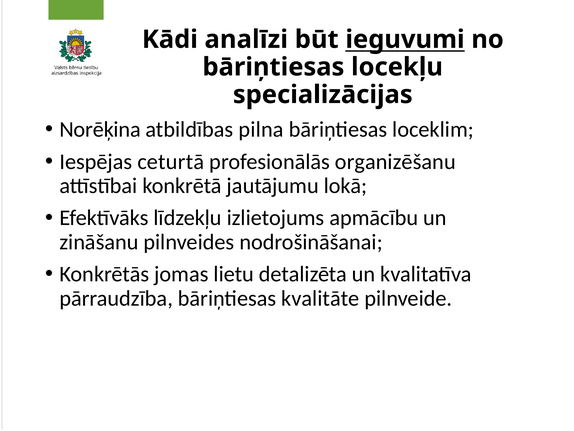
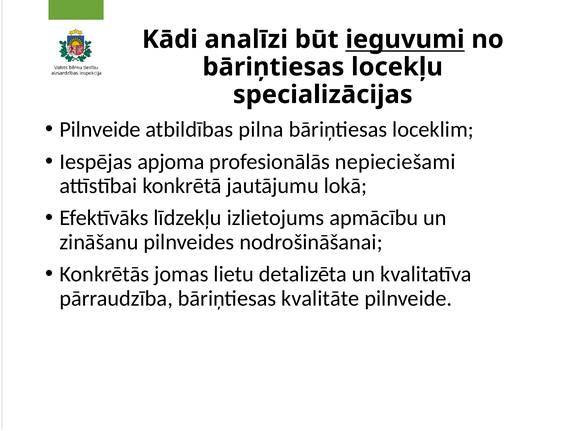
Norēķina: Norēķina -> Pilnveide (100, 129)
ceturtā: ceturtā -> apjoma (171, 161)
organizēšanu: organizēšanu -> nepieciešami (395, 161)
